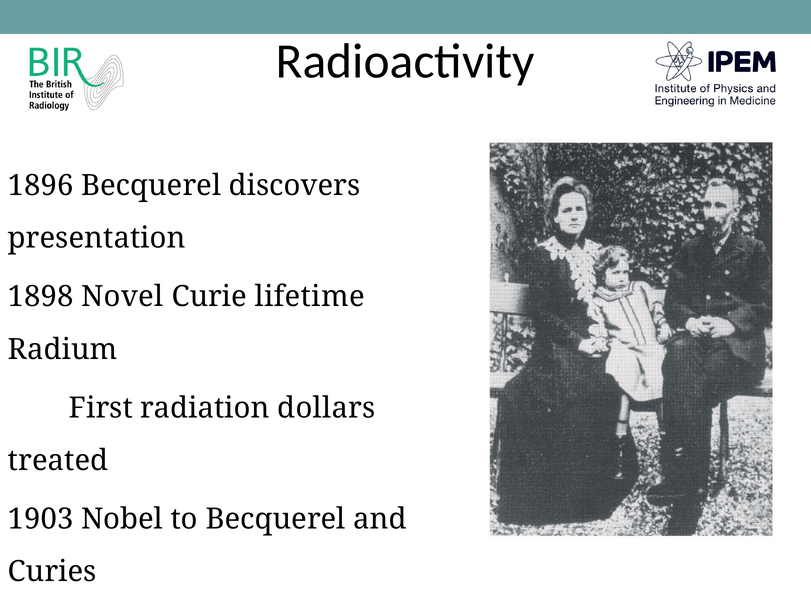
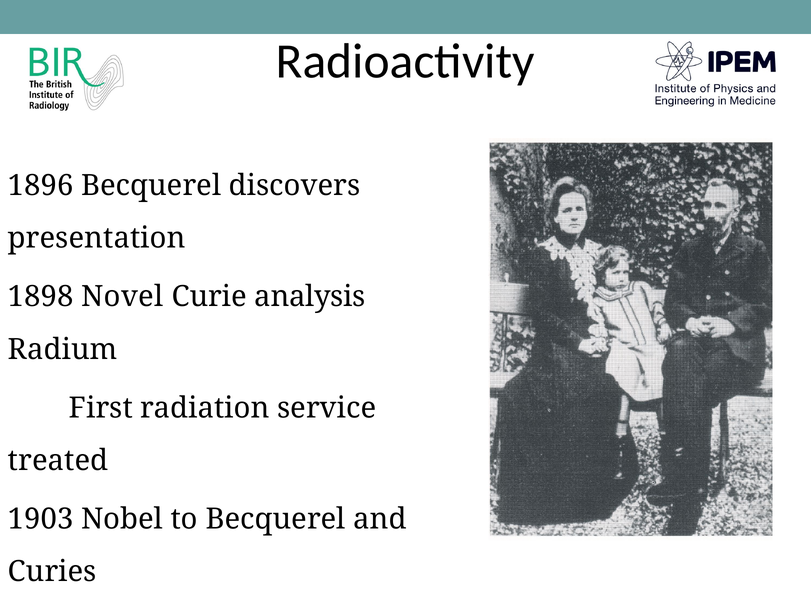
lifetime: lifetime -> analysis (310, 297)
dollars: dollars -> service (327, 408)
